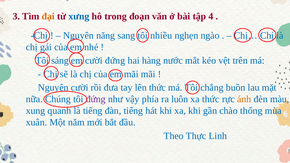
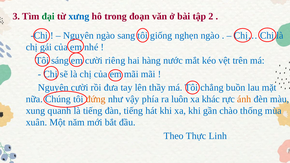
đại colour: orange -> green (48, 16)
4: 4 -> 2 (211, 16)
Nguyên năng: năng -> ngào (106, 35)
nhiều: nhiều -> giống (161, 35)
cười đứng: đứng -> riêng (115, 61)
lên thức: thức -> thầy (157, 88)
đứng colour: purple -> orange (96, 99)
xa thức: thức -> khác (211, 99)
